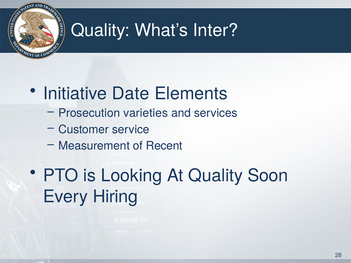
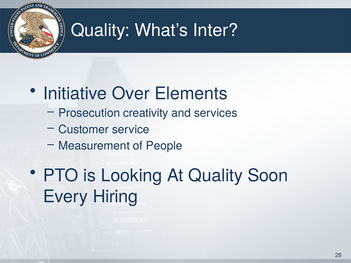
Date: Date -> Over (131, 94)
varieties: varieties -> creativity (146, 113)
Recent: Recent -> People (164, 146)
